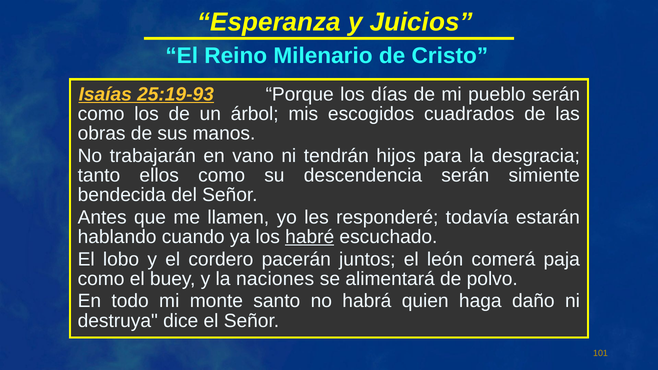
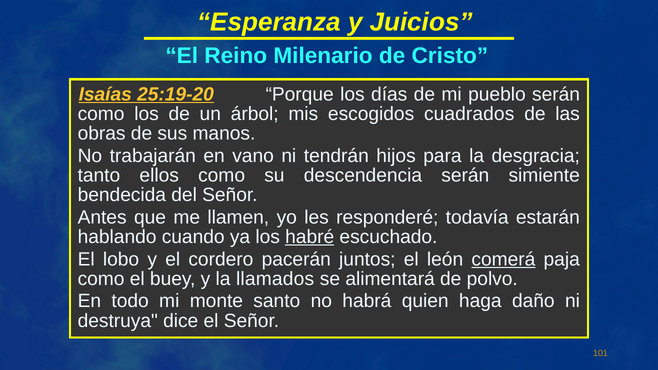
25:19-93: 25:19-93 -> 25:19-20 (175, 94)
comerá underline: none -> present (503, 259)
naciones: naciones -> llamados (275, 279)
